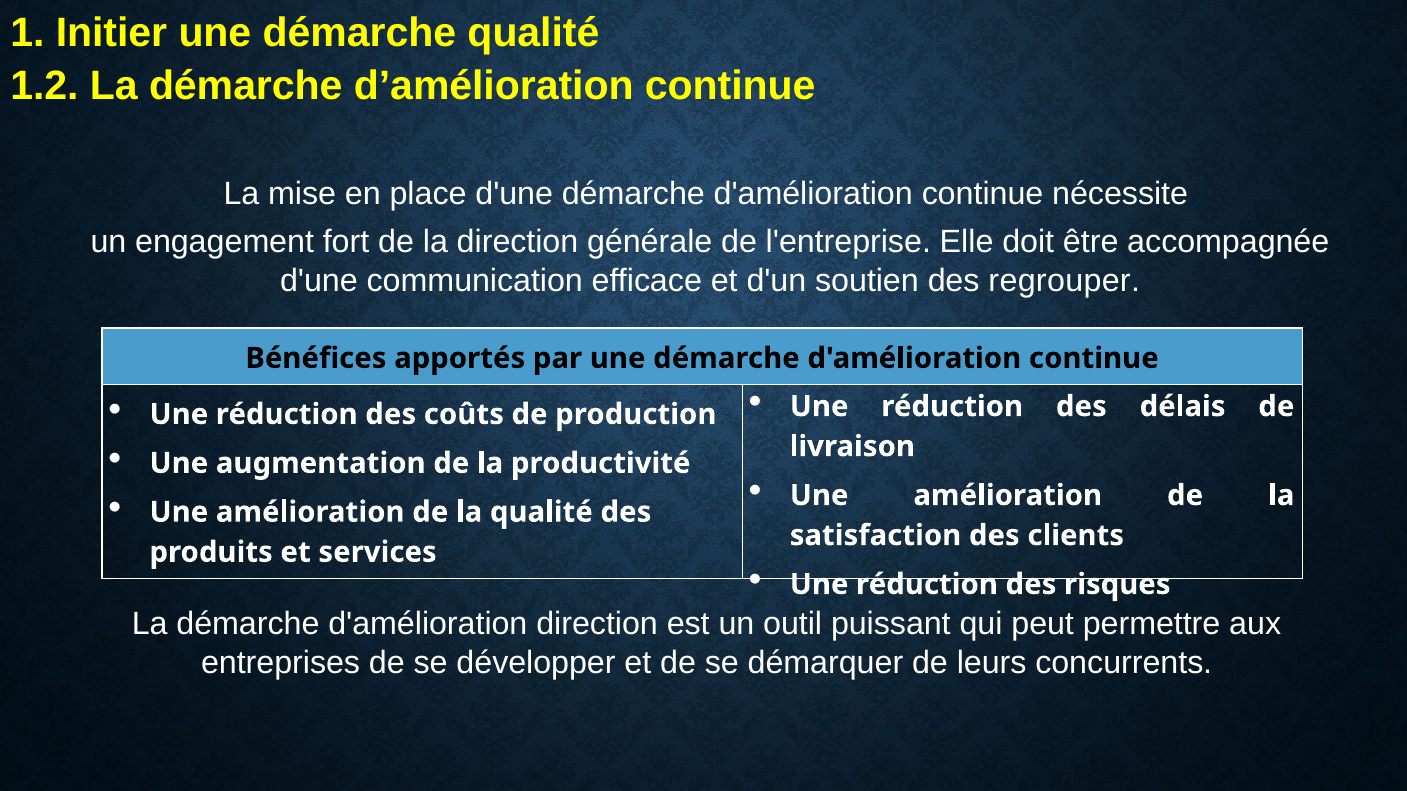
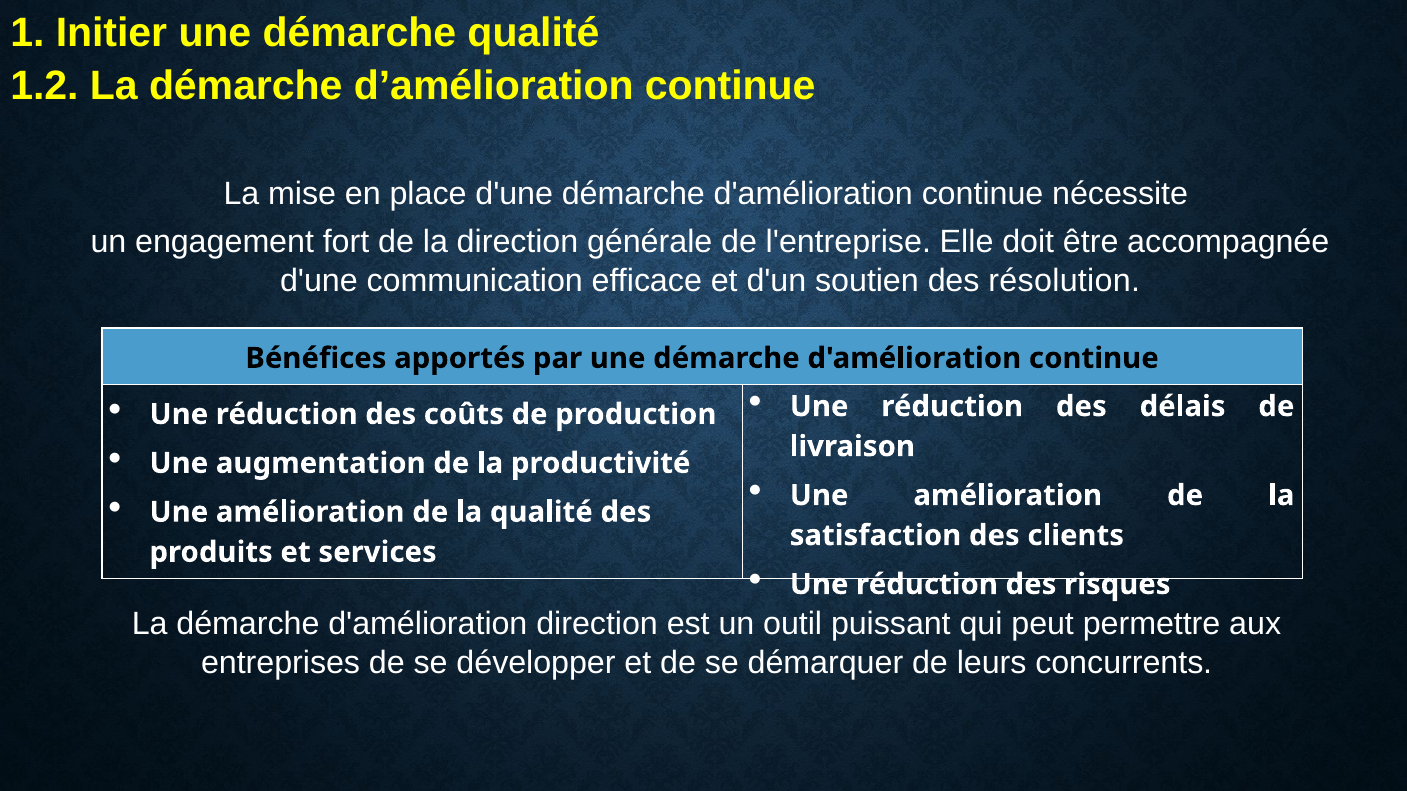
regrouper: regrouper -> résolution (1064, 281)
